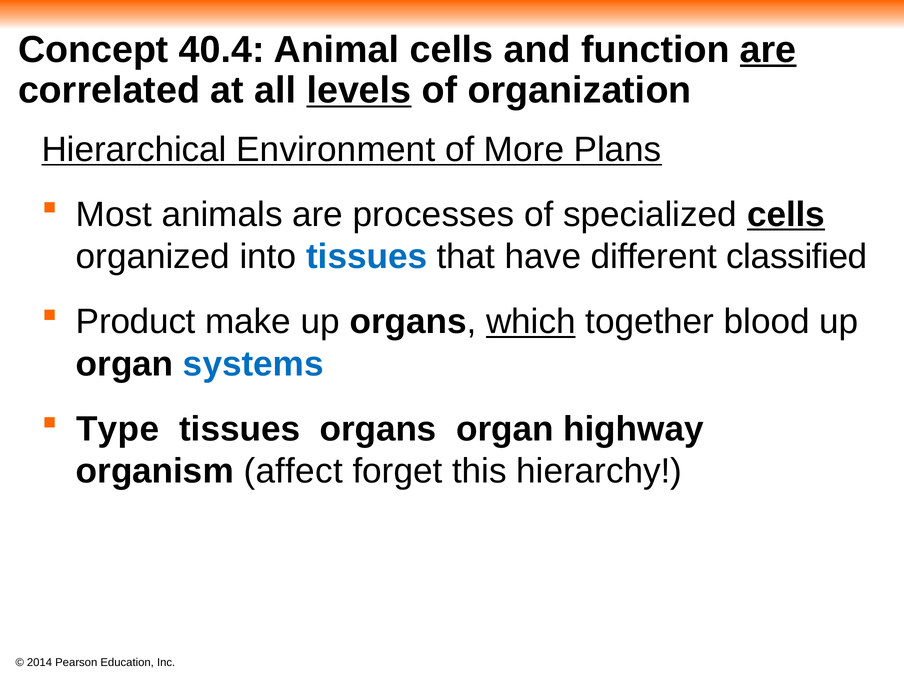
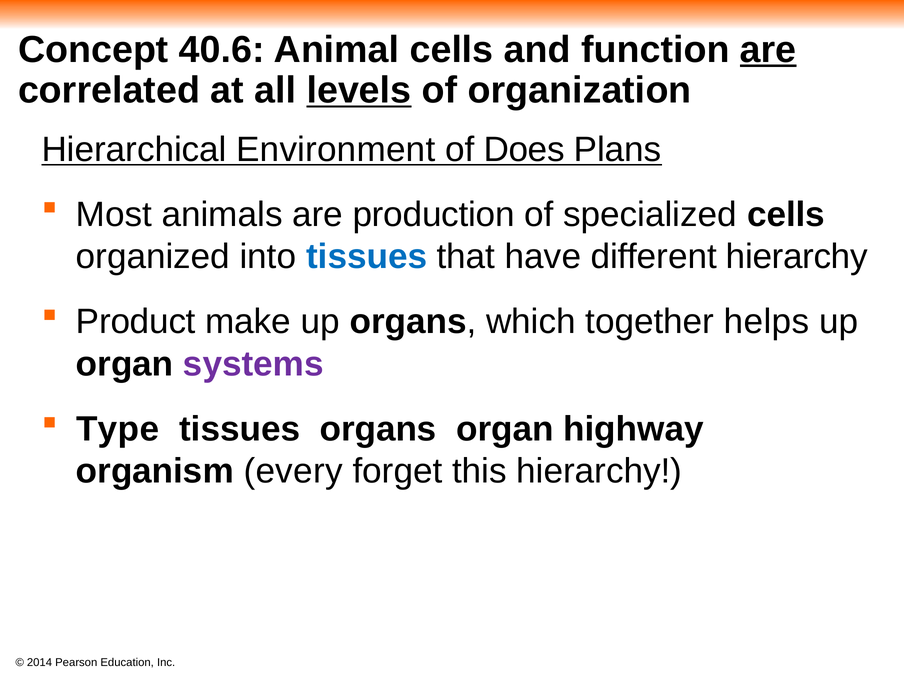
40.4: 40.4 -> 40.6 (222, 50)
More: More -> Does (524, 149)
processes: processes -> production (434, 215)
cells underline: present -> none (786, 215)
different classified: classified -> hierarchy (797, 257)
which underline: present -> none (531, 322)
blood: blood -> helps (767, 322)
systems colour: blue -> purple (253, 364)
affect: affect -> every (293, 471)
